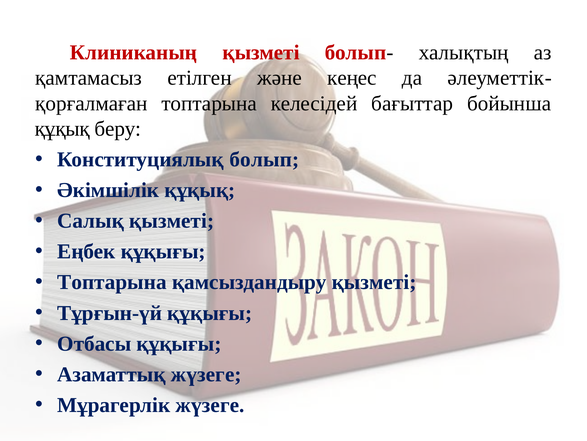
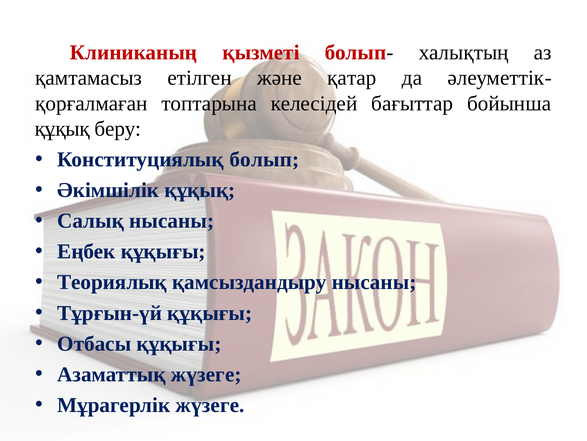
кеңес: кеңес -> қатар (352, 78)
Салық қызметі: қызметі -> нысаны (172, 221)
Топтарына: Топтарына -> Теориялық (112, 282)
қамсыздандыру қызметі: қызметі -> нысаны (374, 282)
